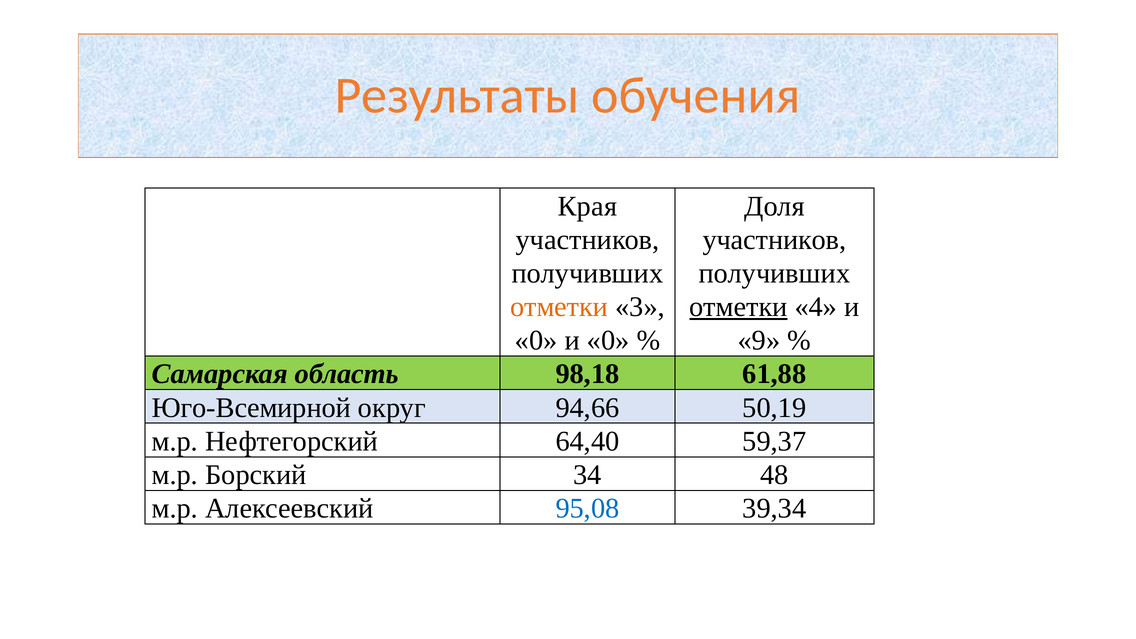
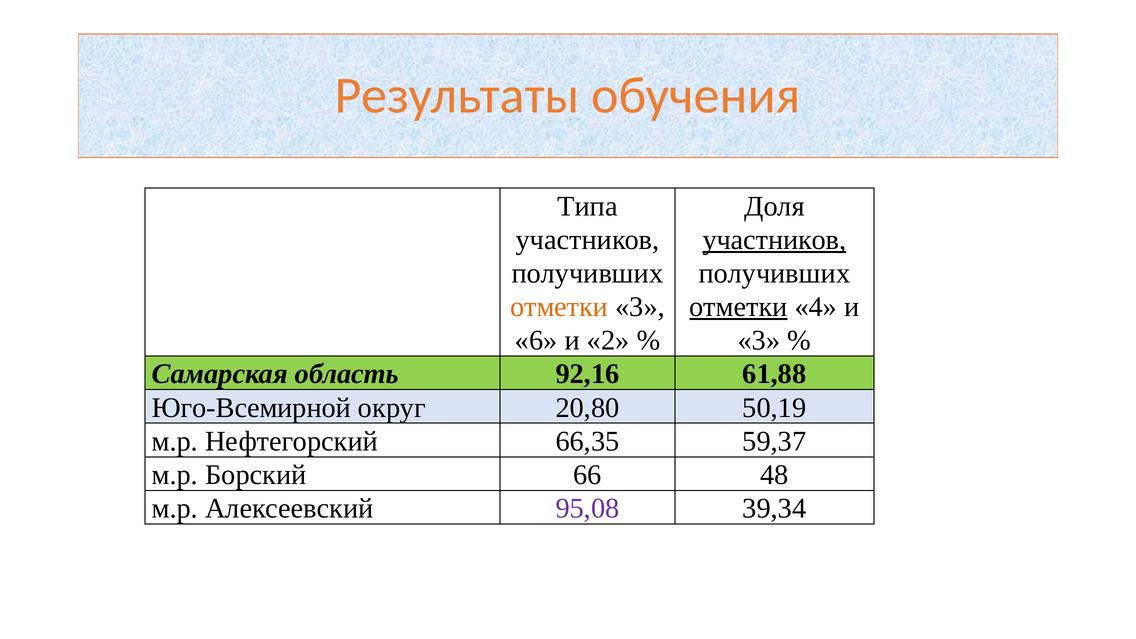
Края: Края -> Типа (587, 206)
участников underline: none -> present (774, 240)
0: 0 -> 6 (536, 340)
и 0: 0 -> 2 (608, 340)
9: 9 -> 3 (759, 340)
98,18: 98,18 -> 92,16 (587, 374)
94,66: 94,66 -> 20,80 (587, 408)
64,40: 64,40 -> 66,35 (587, 441)
34: 34 -> 66 (587, 475)
95,08 colour: blue -> purple (587, 508)
